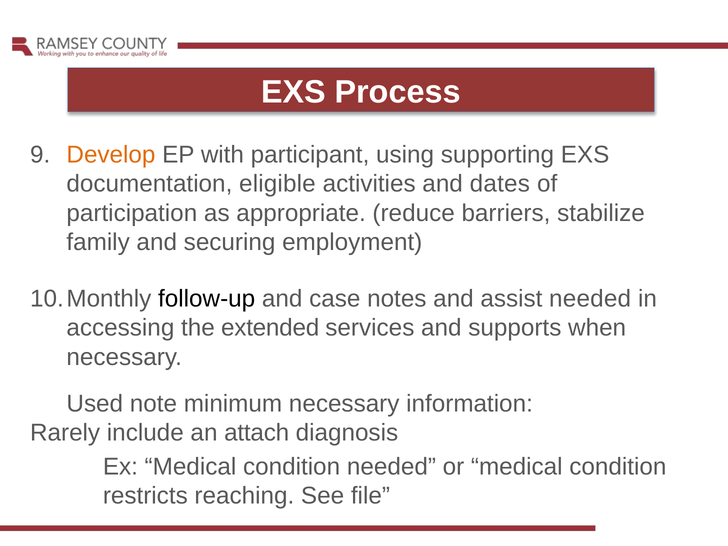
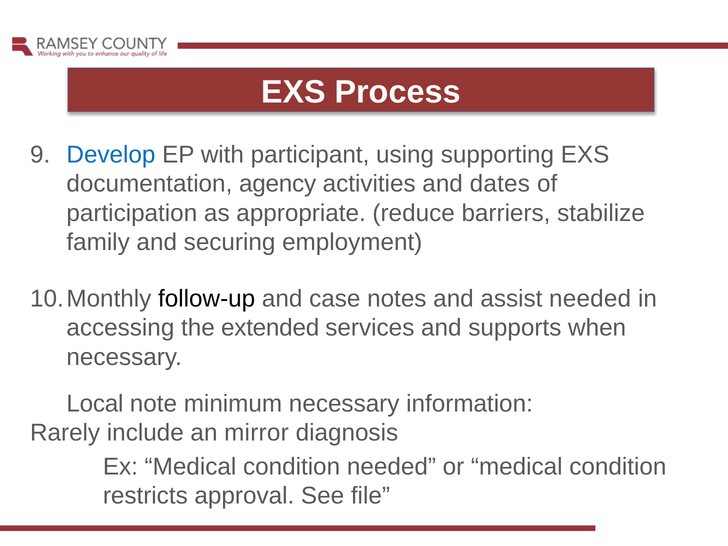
Develop colour: orange -> blue (111, 155)
eligible: eligible -> agency (278, 184)
Used: Used -> Local (95, 404)
attach: attach -> mirror (256, 433)
reaching: reaching -> approval (244, 496)
